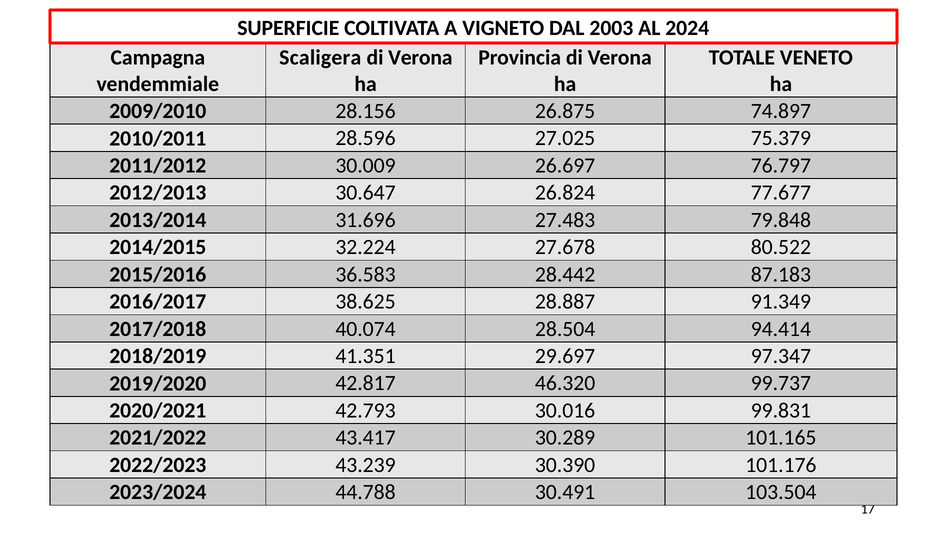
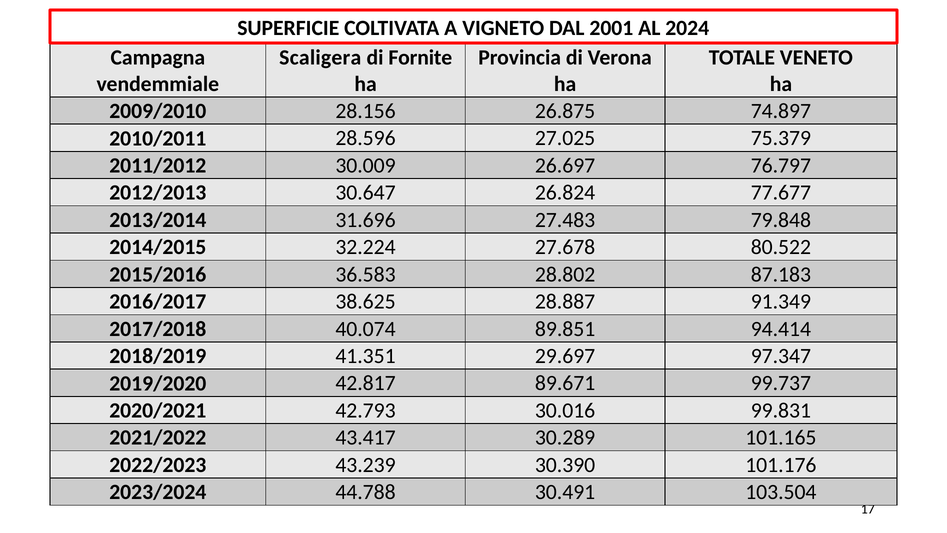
2003: 2003 -> 2001 (611, 28)
Verona: Verona -> Fornite (420, 57)
28.442: 28.442 -> 28.802 (565, 274)
28.504: 28.504 -> 89.851 (565, 329)
46.320: 46.320 -> 89.671 (565, 383)
